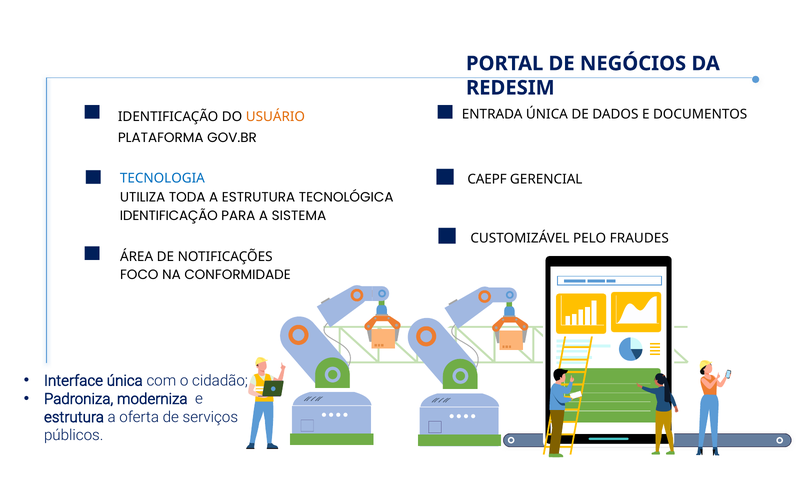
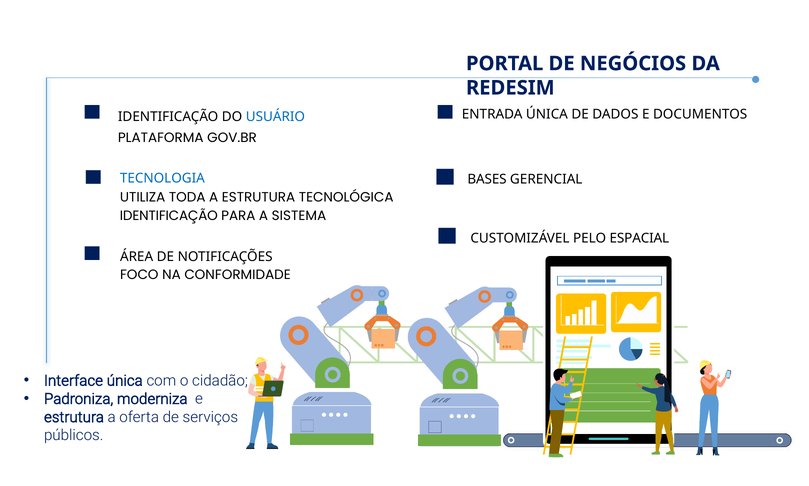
USUÁRIO colour: orange -> blue (275, 117)
CAEPF: CAEPF -> BASES (487, 179)
FRAUDES: FRAUDES -> ESPACIAL (639, 238)
